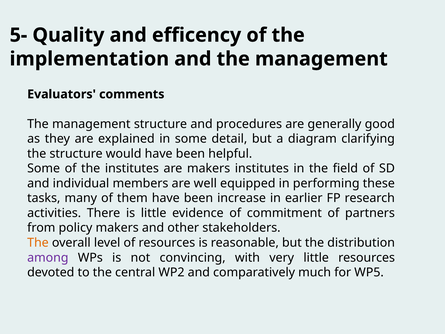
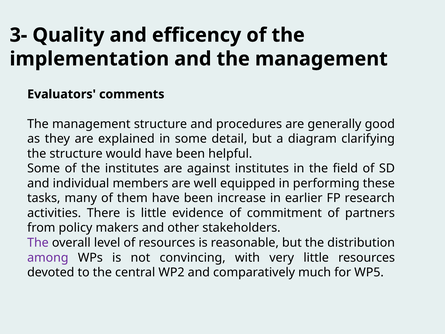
5-: 5- -> 3- (18, 35)
are makers: makers -> against (209, 168)
The colour: orange -> purple (38, 243)
